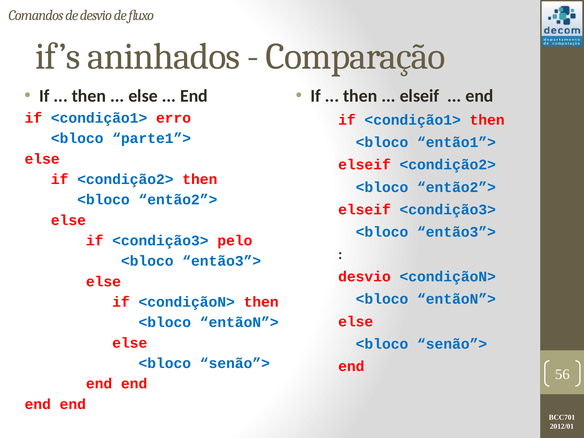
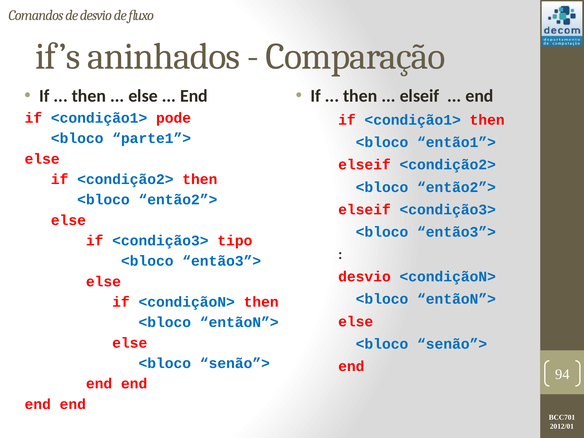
erro: erro -> pode (174, 118)
pelo: pelo -> tipo (235, 241)
56: 56 -> 94 (562, 374)
